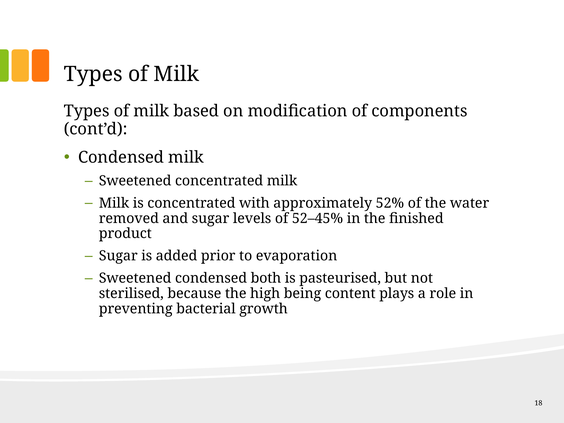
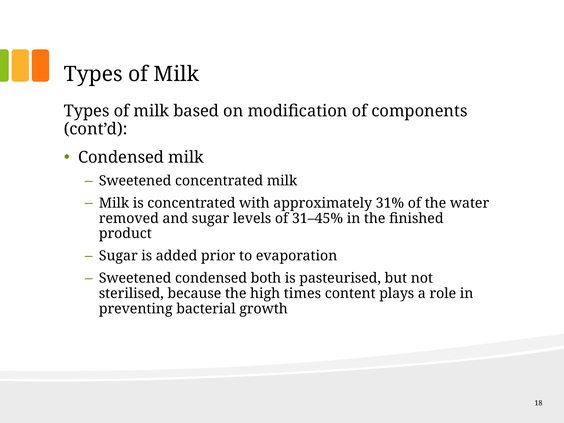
52%: 52% -> 31% (390, 203)
52–45%: 52–45% -> 31–45% (318, 218)
being: being -> times (302, 293)
